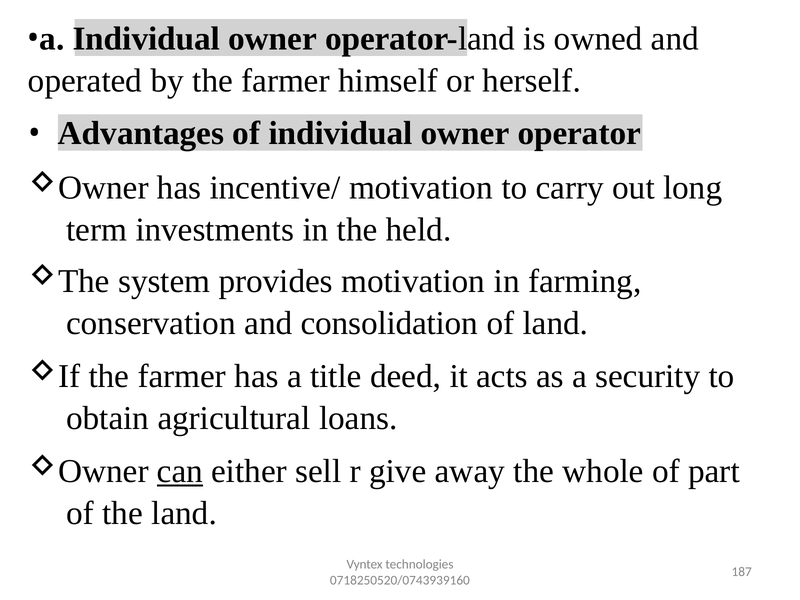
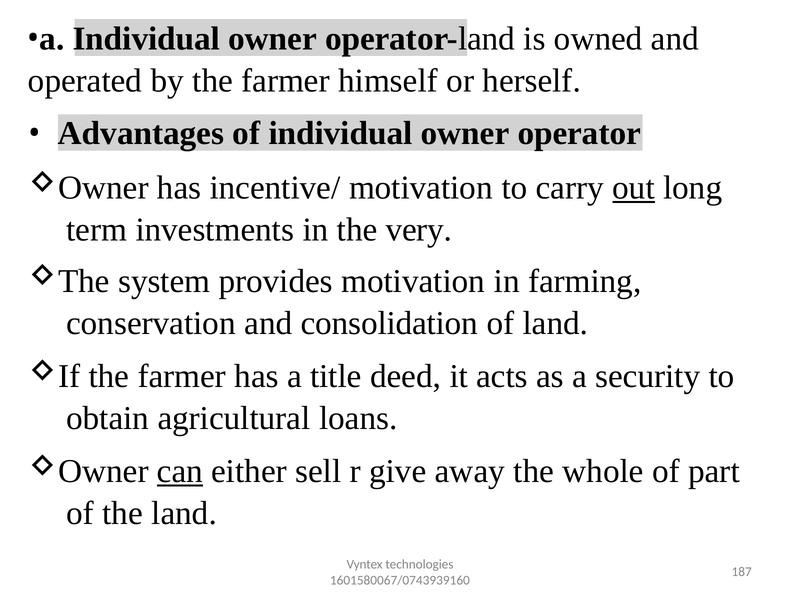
out underline: none -> present (634, 188)
held: held -> very (419, 230)
0718250520/0743939160: 0718250520/0743939160 -> 1601580067/0743939160 (400, 580)
